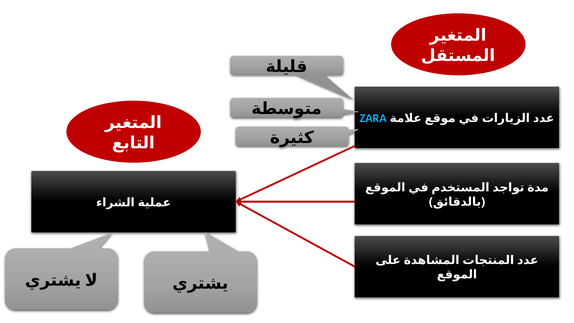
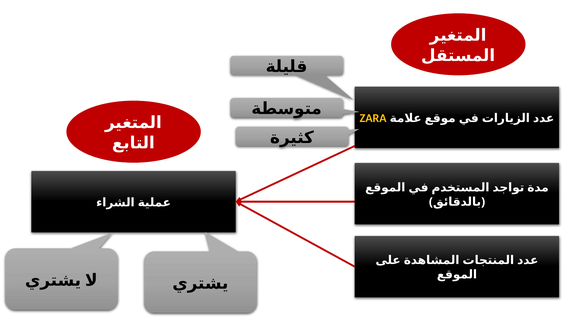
ZARA colour: light blue -> yellow (373, 118)
